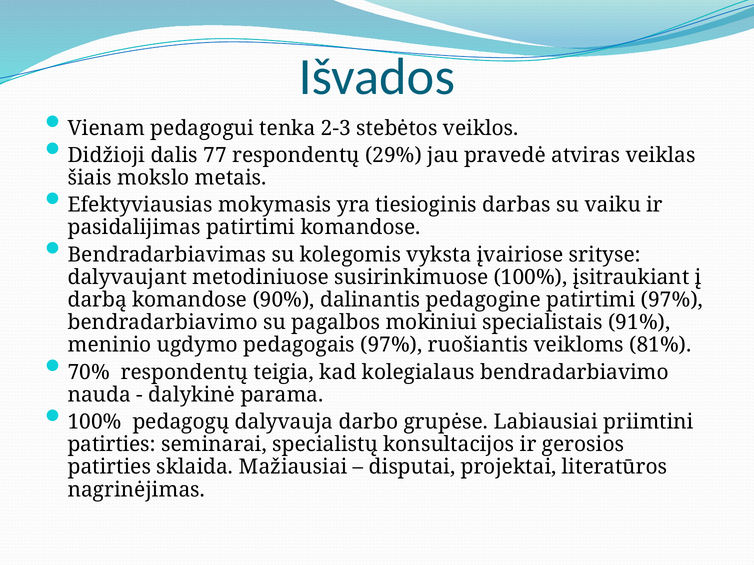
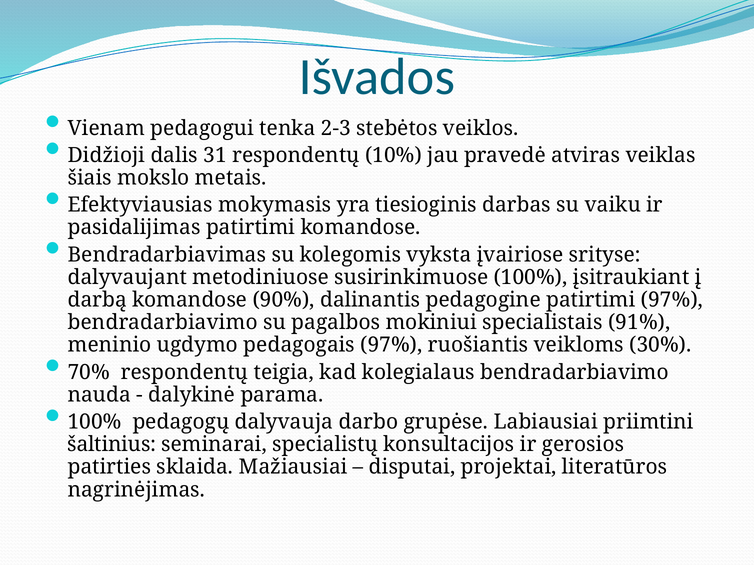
77: 77 -> 31 (215, 155)
29%: 29% -> 10% (394, 155)
81%: 81% -> 30% (660, 345)
patirties: patirties -> šaltinius (112, 445)
